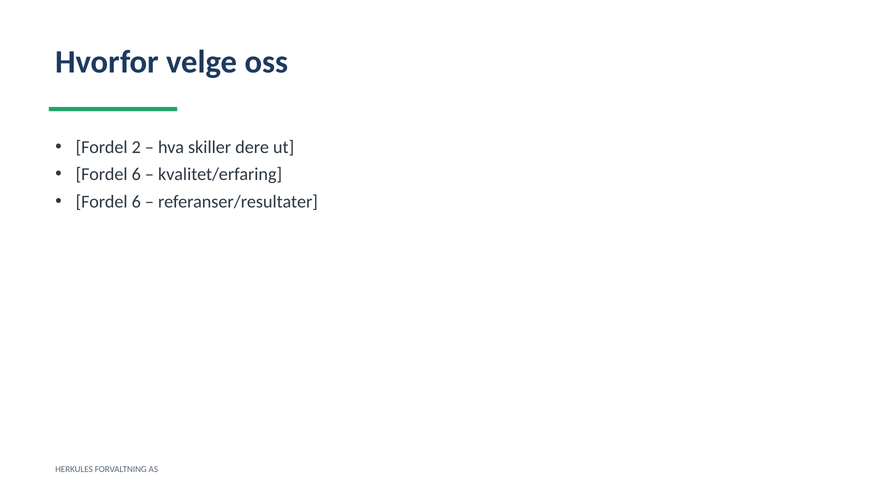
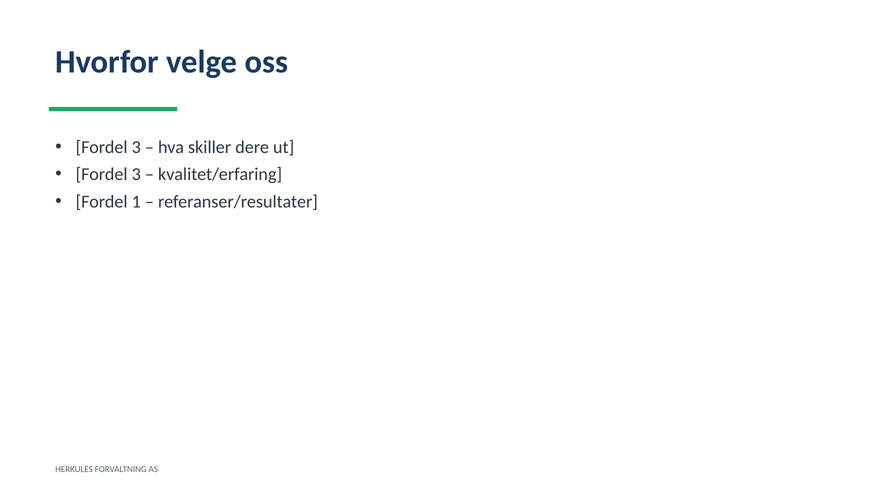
2: 2 -> 3 (136, 147)
6: 6 -> 3 (136, 174)
6: 6 -> 1 (136, 202)
